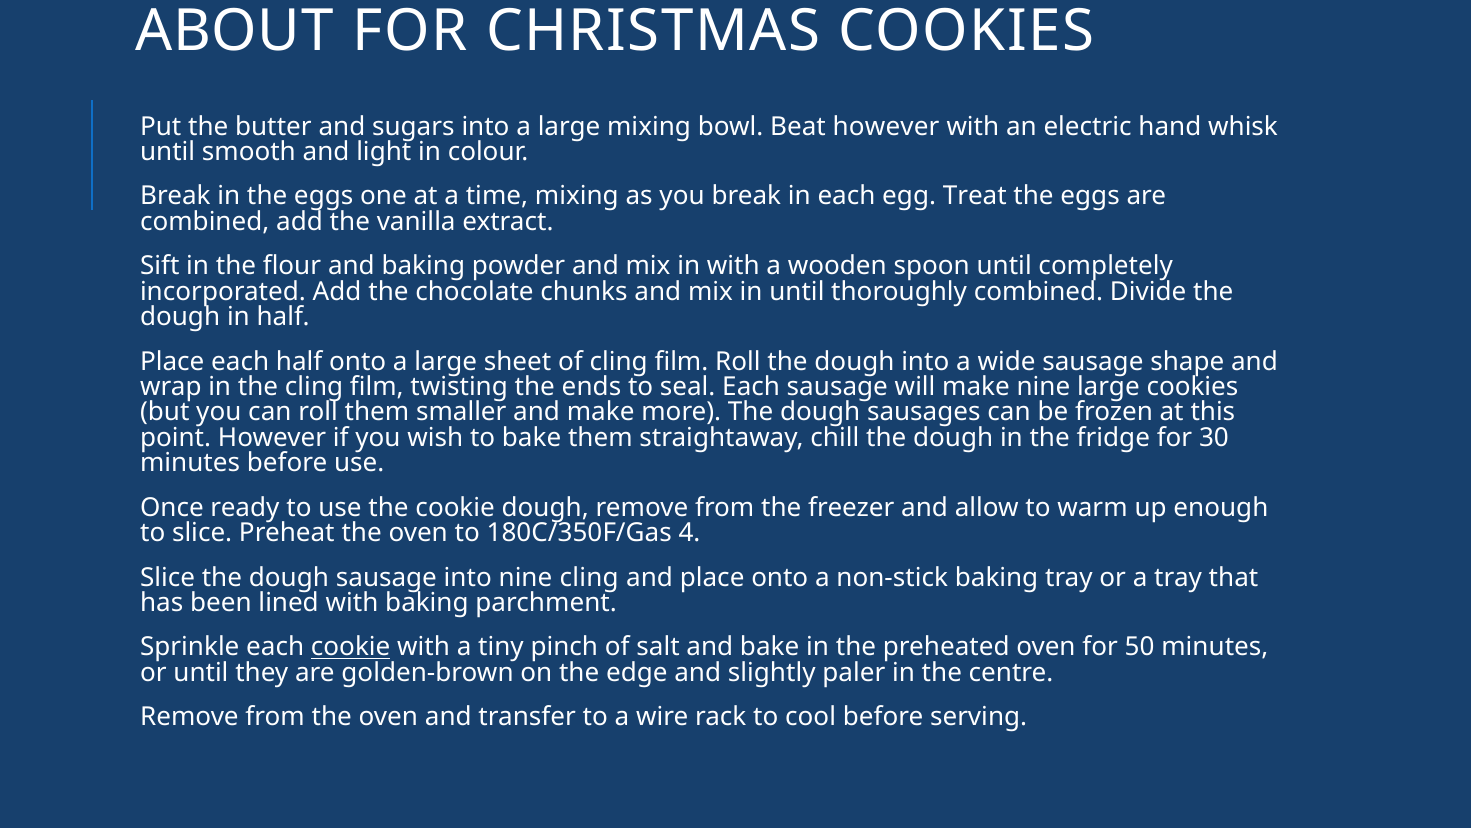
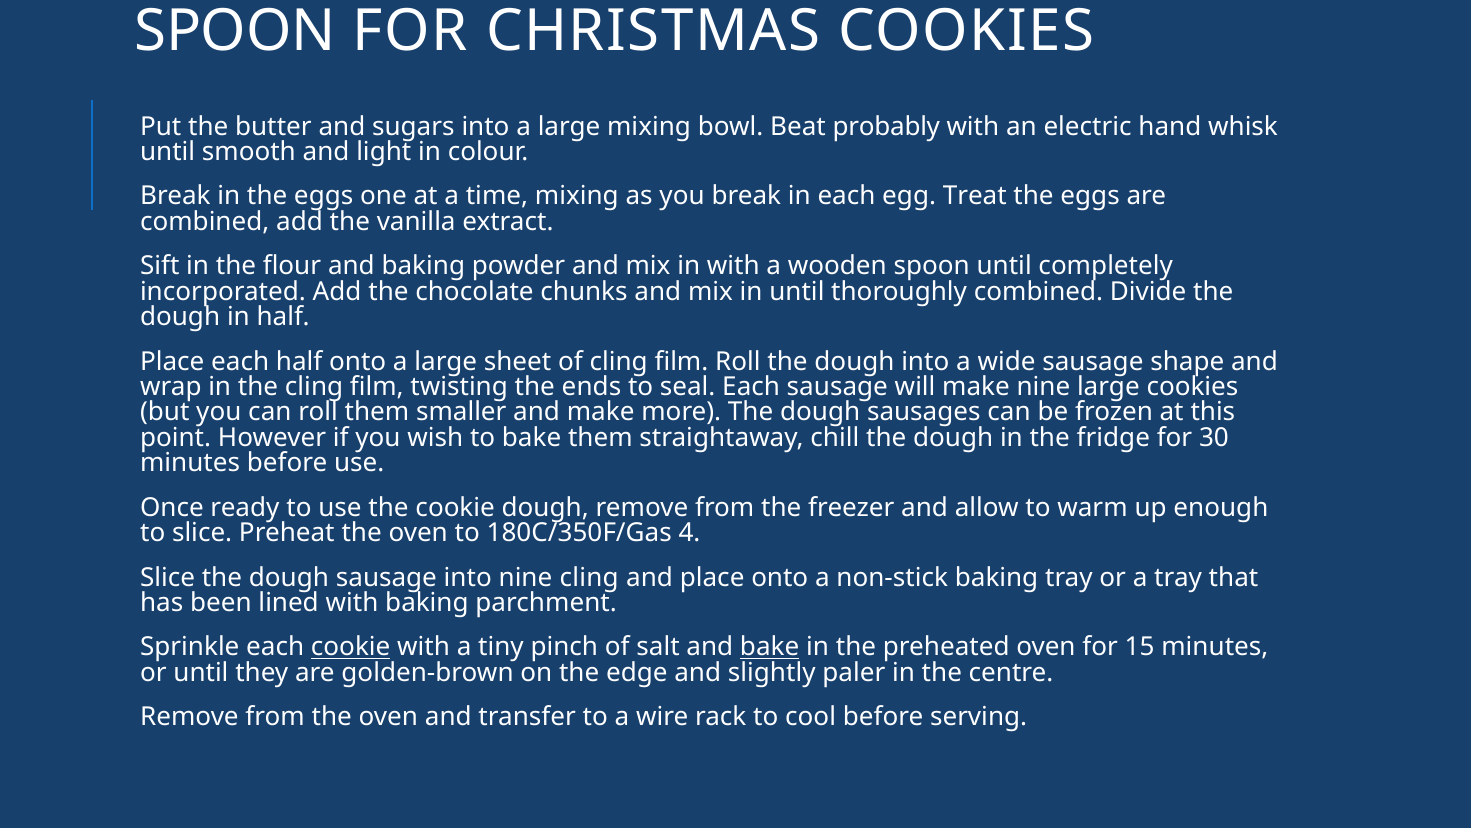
ABOUT: ABOUT -> SPOON (235, 31)
Beat however: however -> probably (886, 126)
bake underline: none -> present (770, 647)
50: 50 -> 15 (1140, 647)
